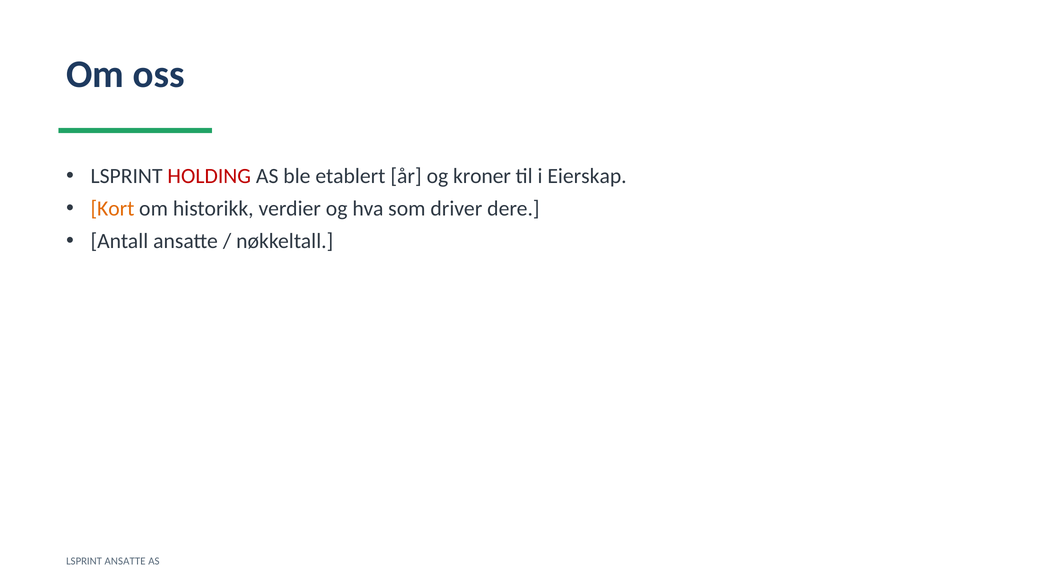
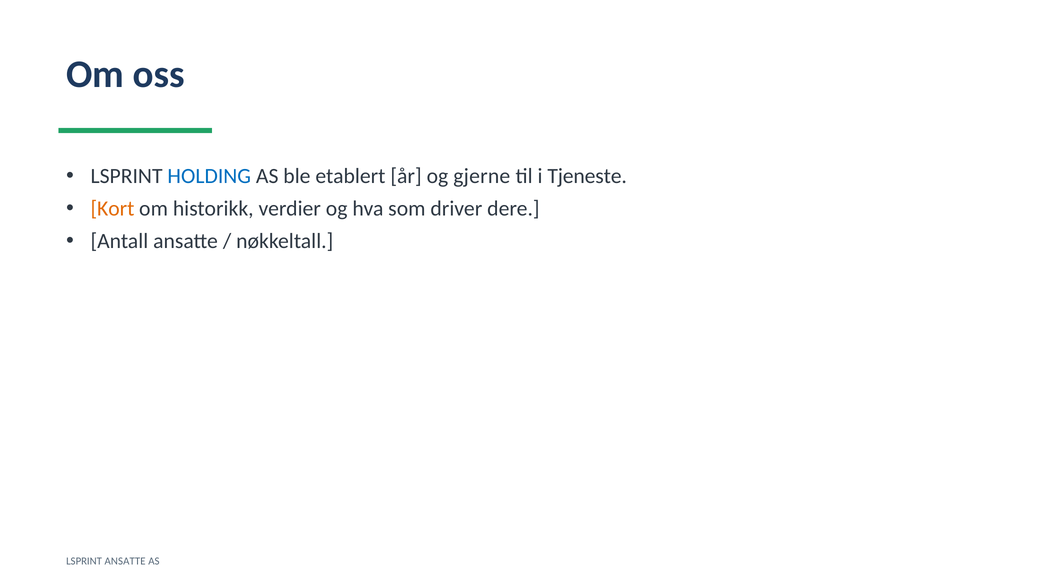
HOLDING colour: red -> blue (209, 176)
kroner: kroner -> gjerne (482, 176)
Eierskap: Eierskap -> Tjeneste (587, 176)
